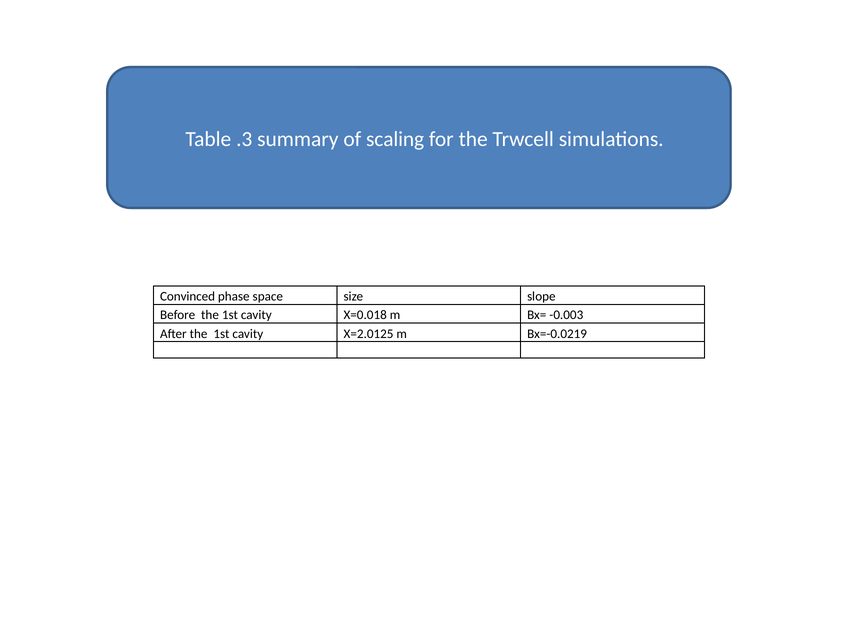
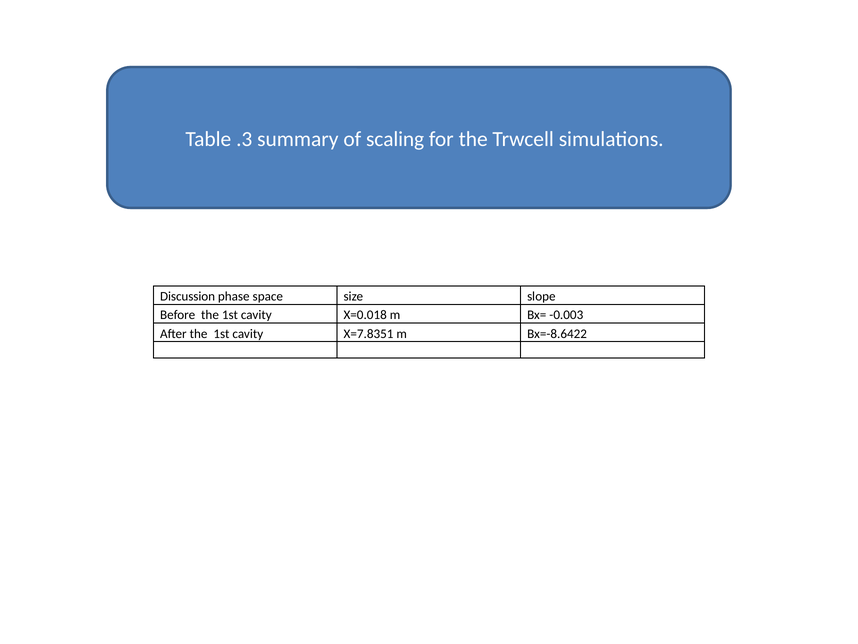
Convinced: Convinced -> Discussion (188, 296)
X=2.0125: X=2.0125 -> X=7.8351 (369, 333)
Bx=-0.0219: Bx=-0.0219 -> Bx=-8.6422 (557, 333)
